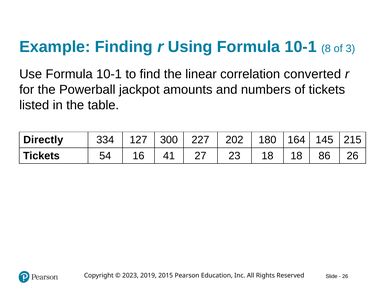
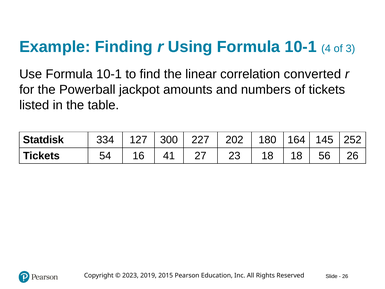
8: 8 -> 4 (326, 49)
Directly: Directly -> Statdisk (43, 140)
215: 215 -> 252 (353, 140)
86: 86 -> 56 (324, 156)
